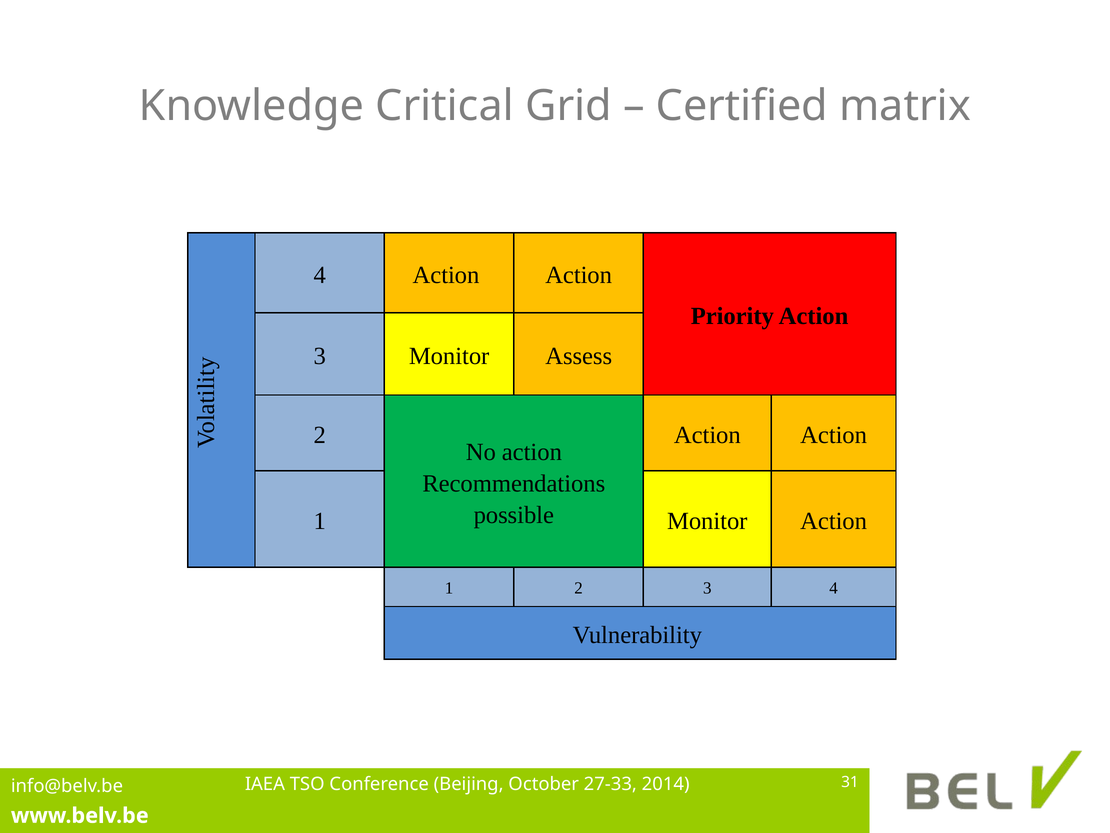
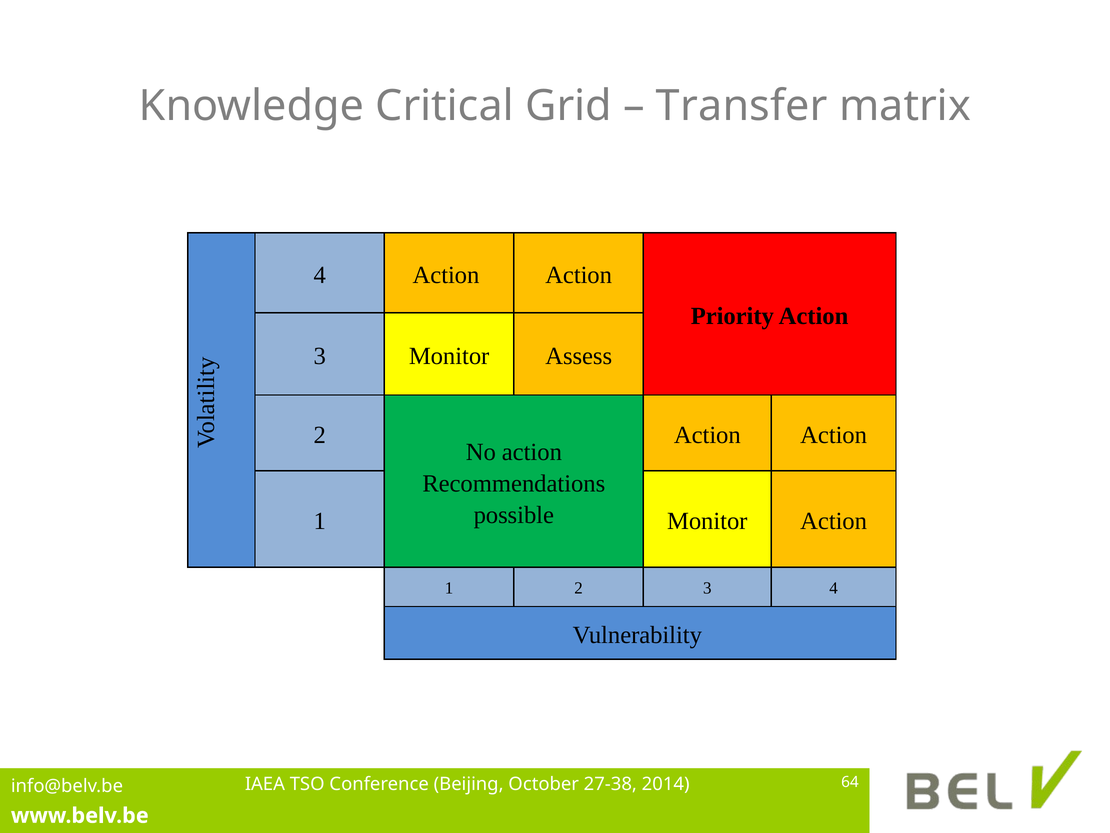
Certified: Certified -> Transfer (742, 106)
27-33: 27-33 -> 27-38 (610, 784)
31: 31 -> 64 (850, 782)
